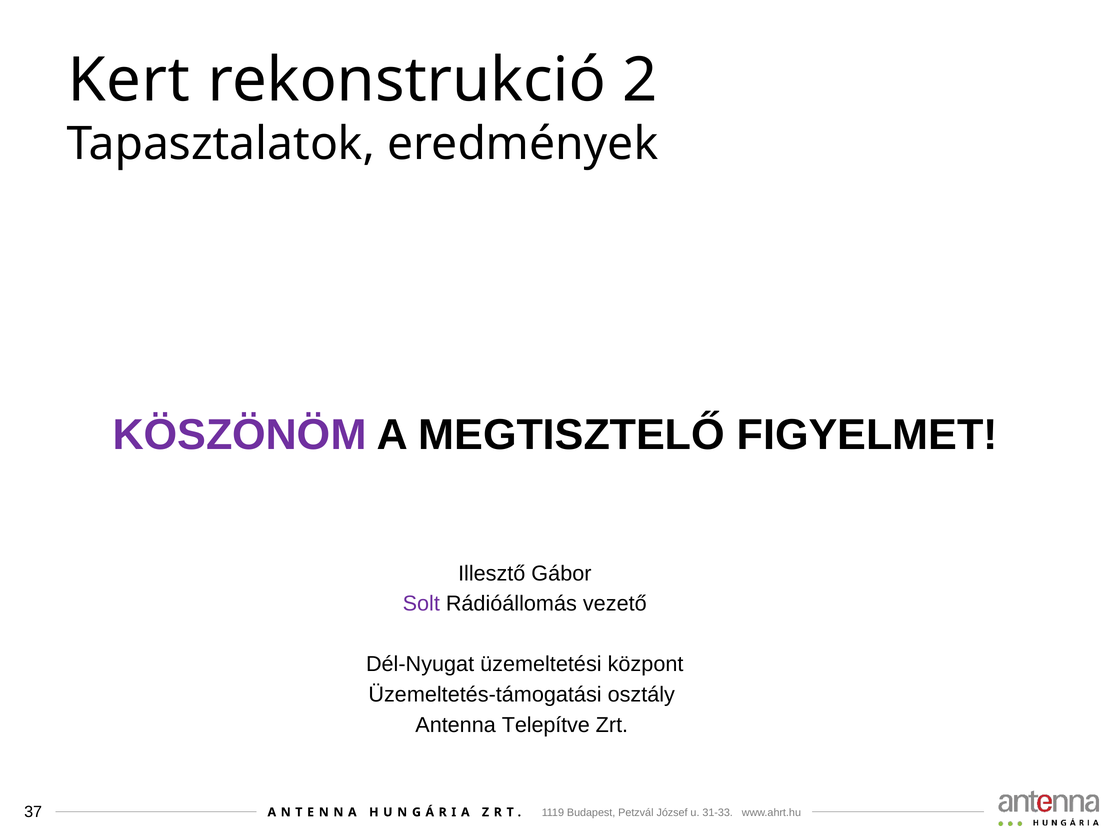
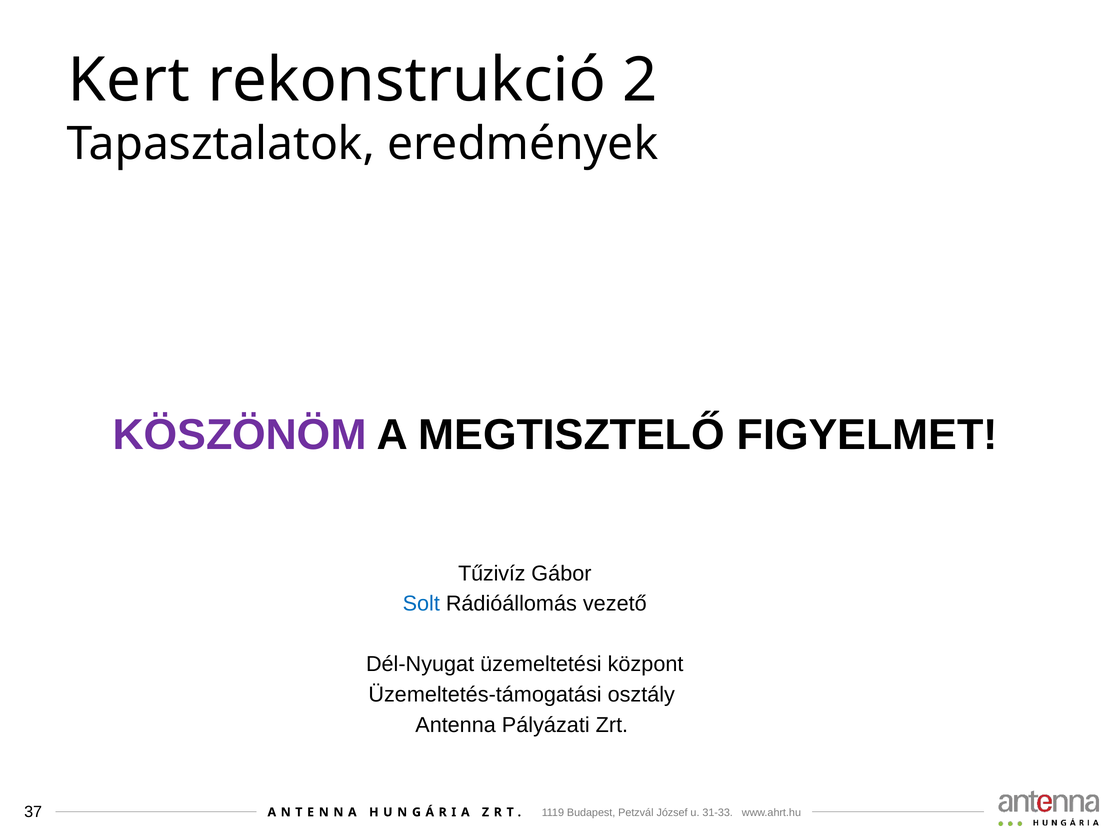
Illesztő: Illesztő -> Tűzivíz (492, 574)
Solt colour: purple -> blue (421, 604)
Telepítve: Telepítve -> Pályázati (546, 725)
